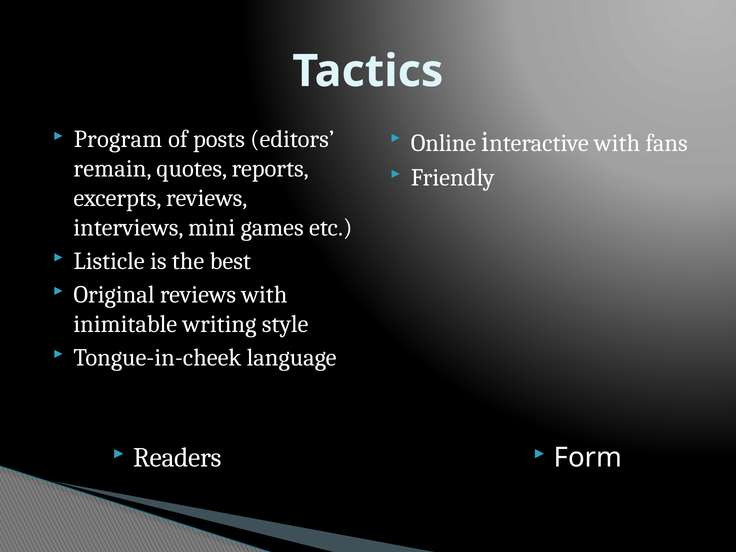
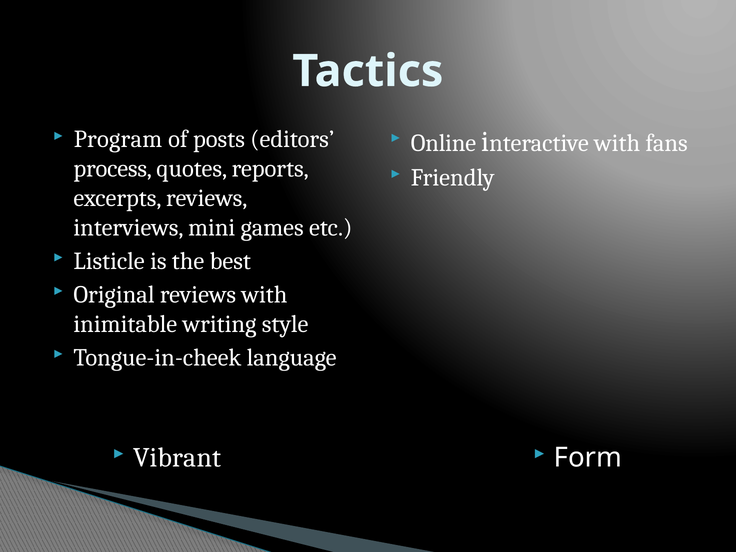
remain: remain -> process (113, 169)
Readers: Readers -> Vibrant (177, 458)
